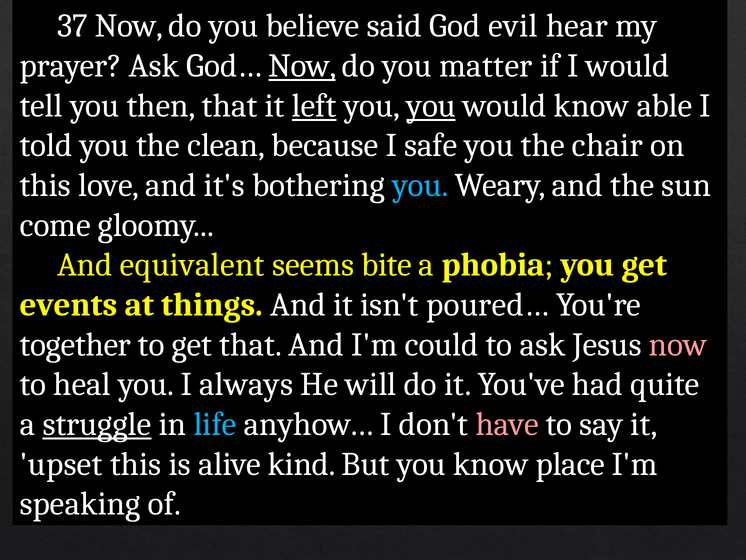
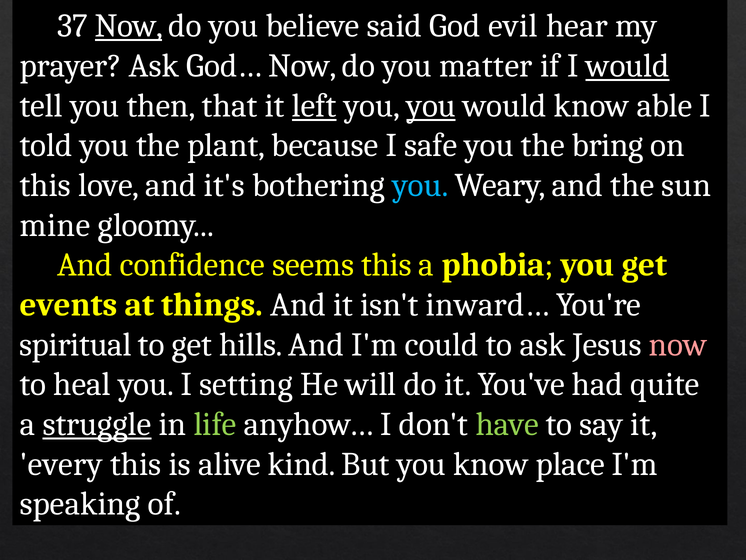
Now underline: none -> present (129, 26)
Now underline: present -> none (302, 66)
would underline: none -> present (628, 66)
clean: clean -> plant (226, 145)
chair: chair -> bring (608, 145)
come: come -> mine (55, 225)
equivalent: equivalent -> confidence (192, 265)
seems bite: bite -> this (387, 265)
poured…: poured… -> inward… (488, 304)
together: together -> spiritual (75, 344)
get that: that -> hills (251, 344)
always: always -> setting (246, 384)
life colour: light blue -> light green (215, 424)
have colour: pink -> light green (507, 424)
upset: upset -> every (61, 464)
